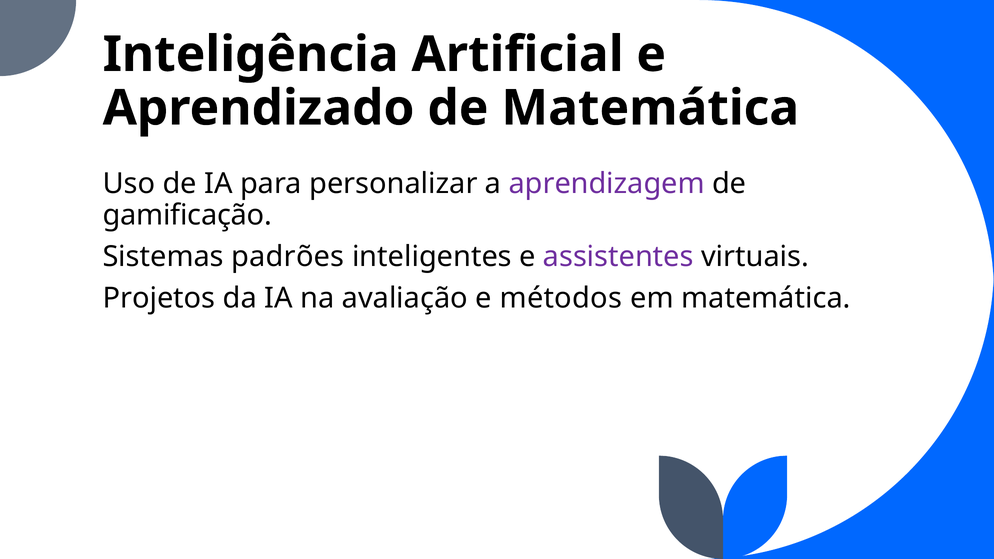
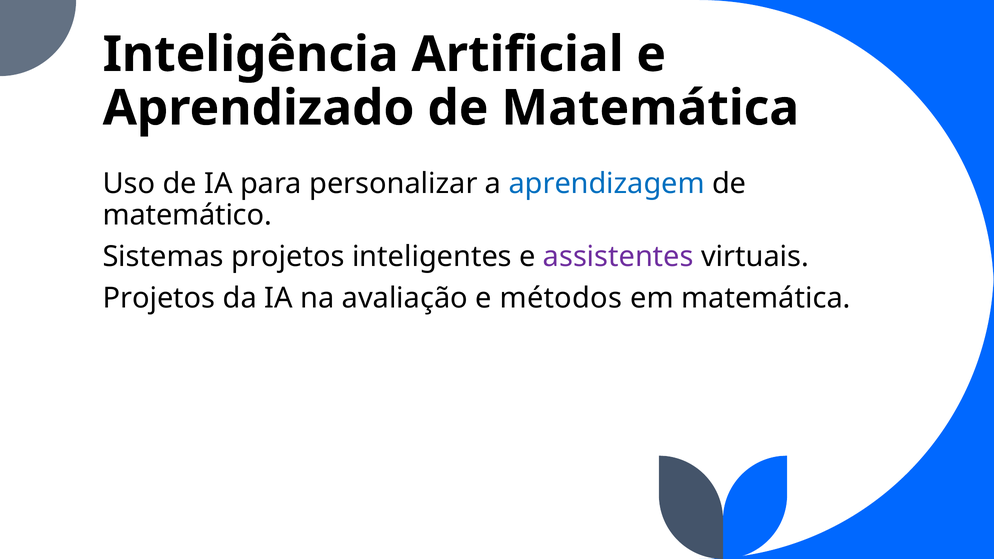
aprendizagem colour: purple -> blue (607, 184)
gamificação: gamificação -> matemático (187, 215)
Sistemas padrões: padrões -> projetos (288, 257)
